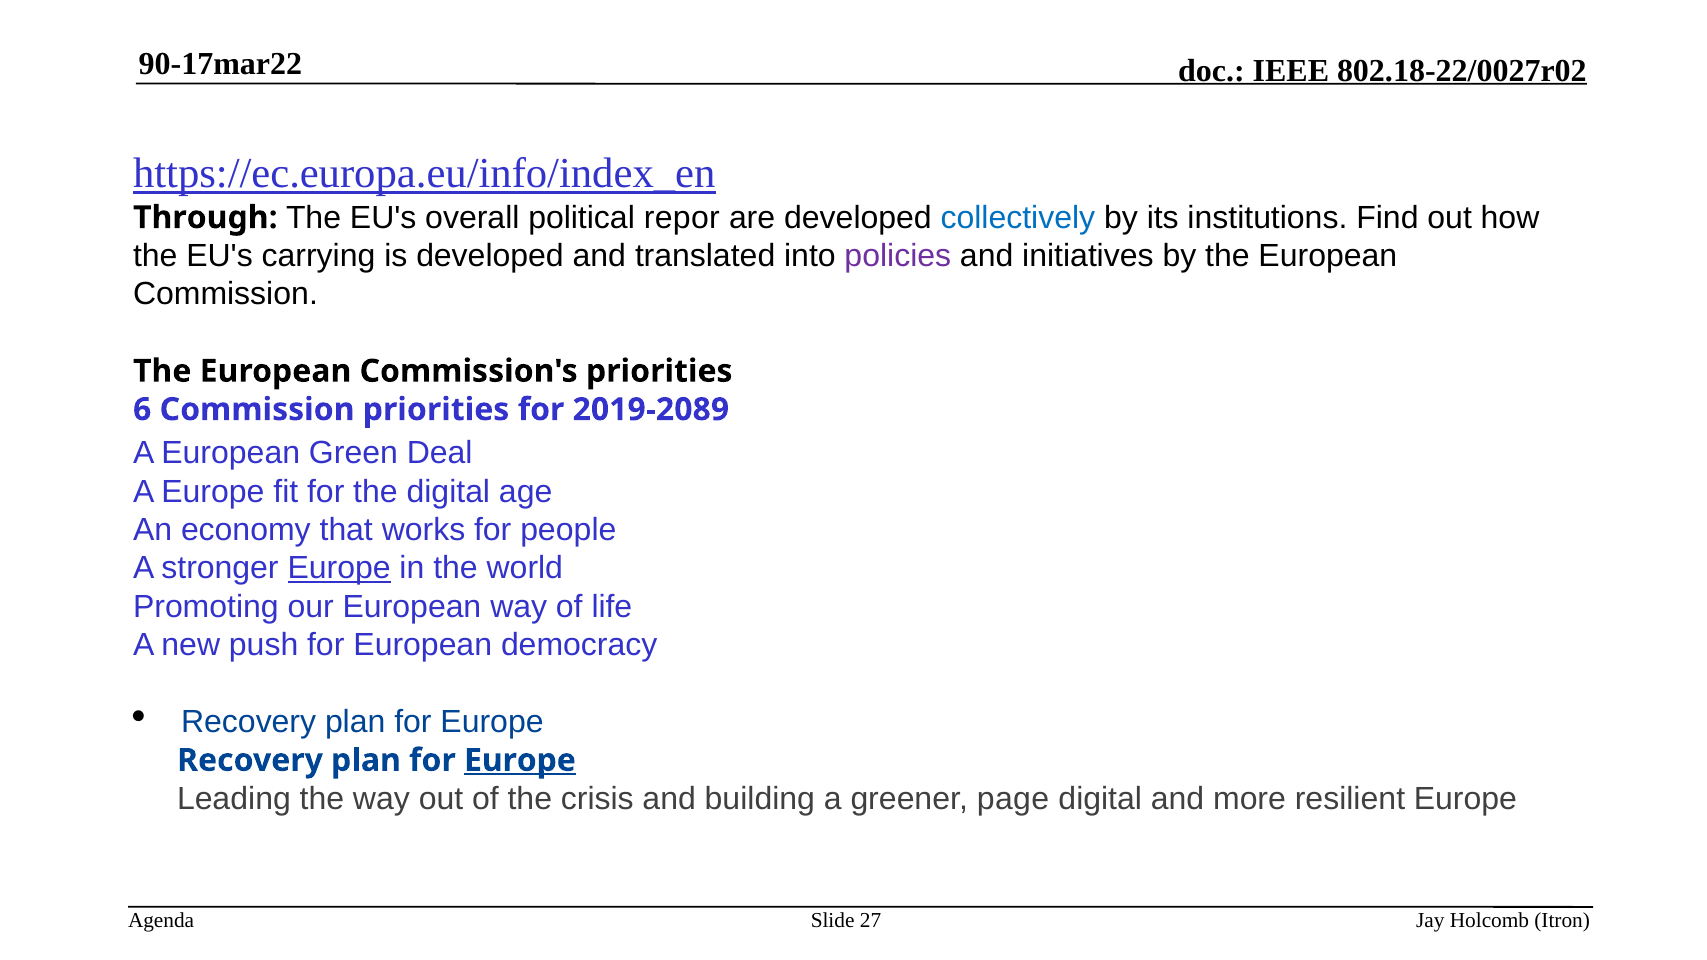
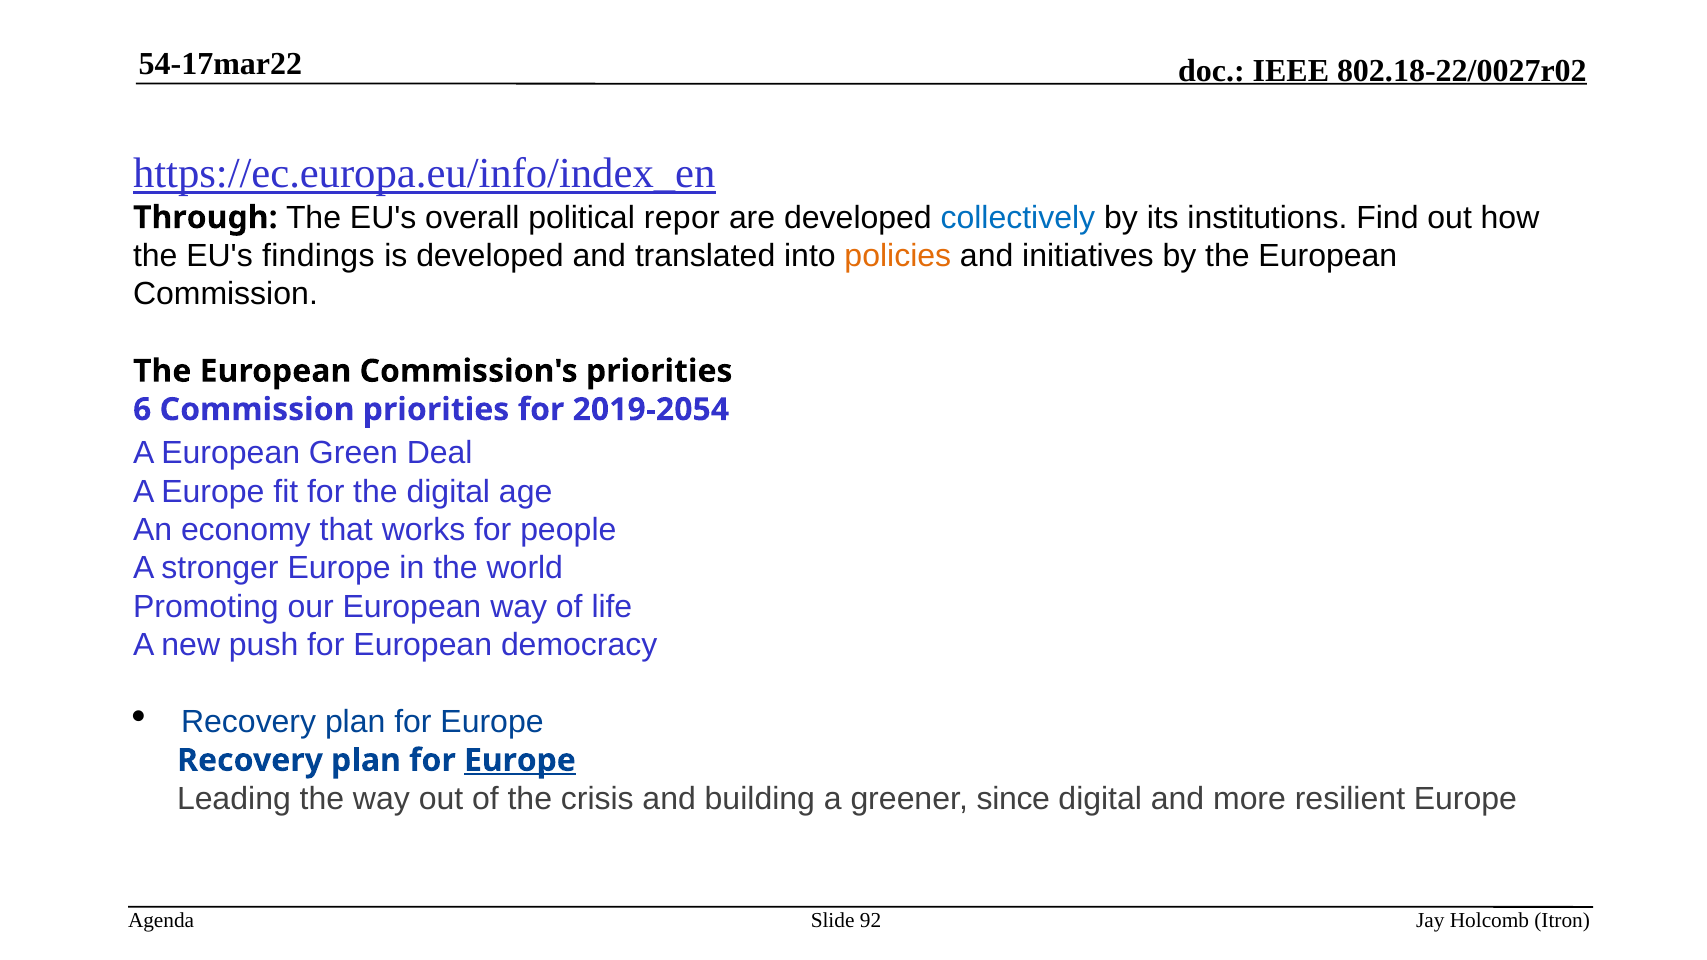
90-17mar22: 90-17mar22 -> 54-17mar22 (220, 64)
carrying: carrying -> findings (318, 256)
policies colour: purple -> orange (898, 256)
2019-2089: 2019-2089 -> 2019-2054 (651, 410)
Europe underline: present -> none (339, 568)
page: page -> since (1013, 799)
27: 27 -> 92 (871, 921)
